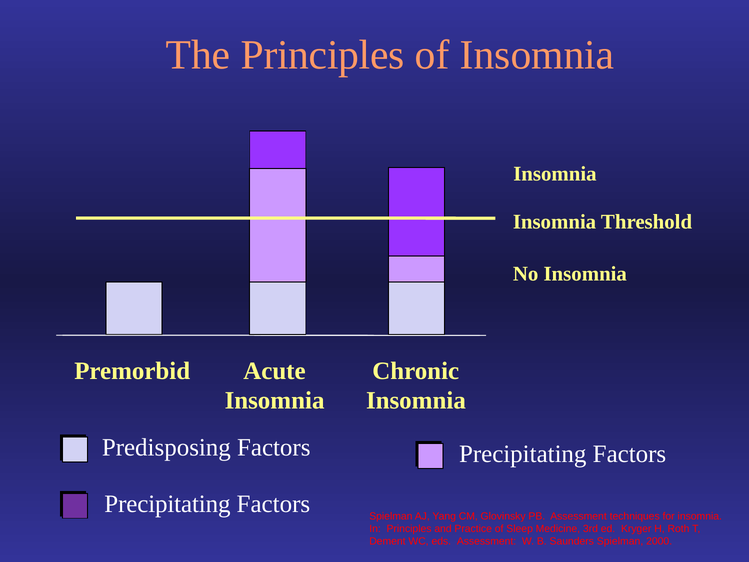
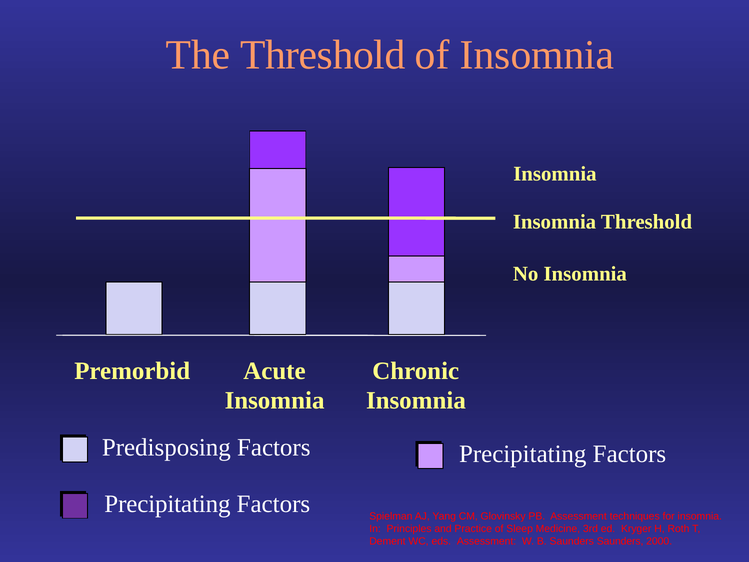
The Principles: Principles -> Threshold (323, 55)
Saunders Spielman: Spielman -> Saunders (620, 541)
